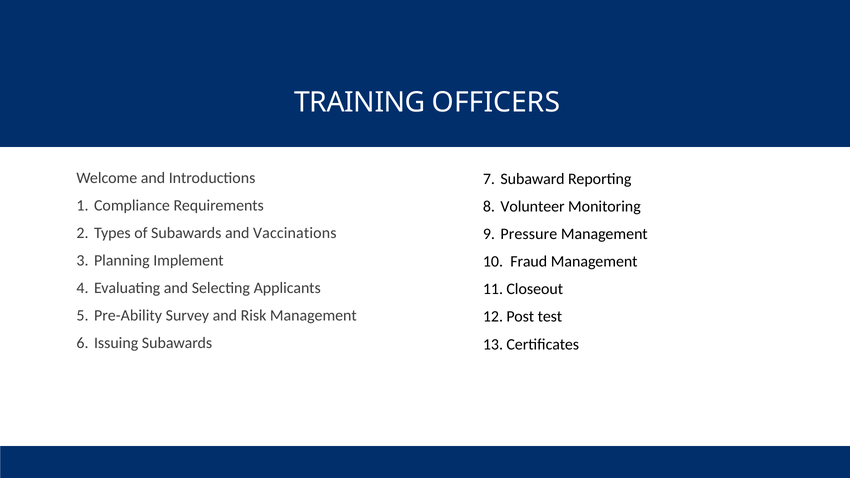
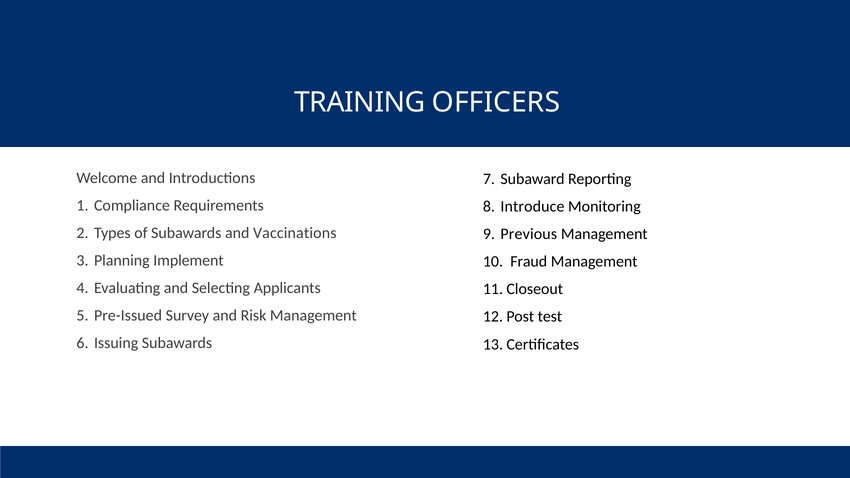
Volunteer: Volunteer -> Introduce (532, 207)
Pressure: Pressure -> Previous (529, 234)
Pre-Ability: Pre-Ability -> Pre-Issued (128, 316)
